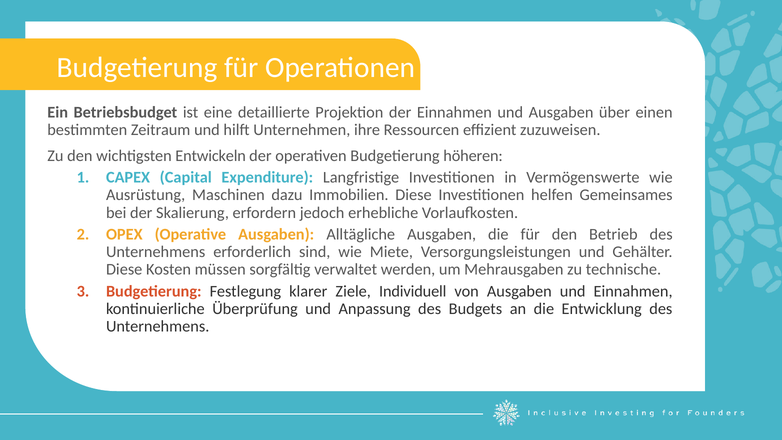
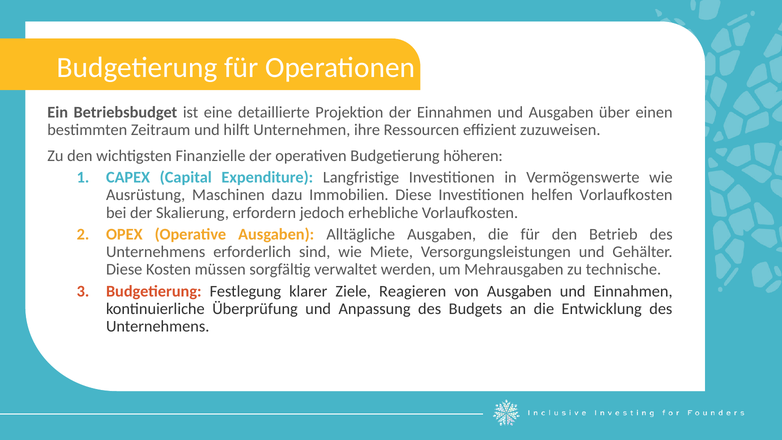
Entwickeln: Entwickeln -> Finanzielle (211, 156)
helfen Gemeinsames: Gemeinsames -> Vorlaufkosten (626, 195)
Individuell: Individuell -> Reagieren (413, 291)
